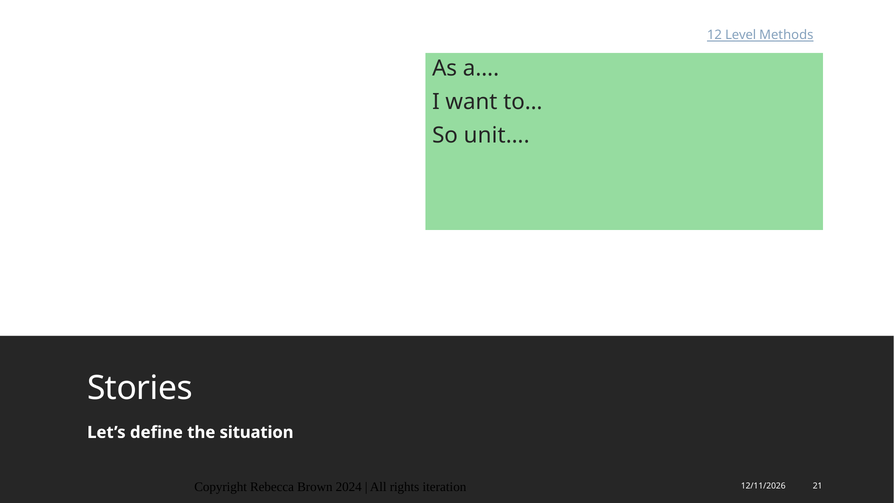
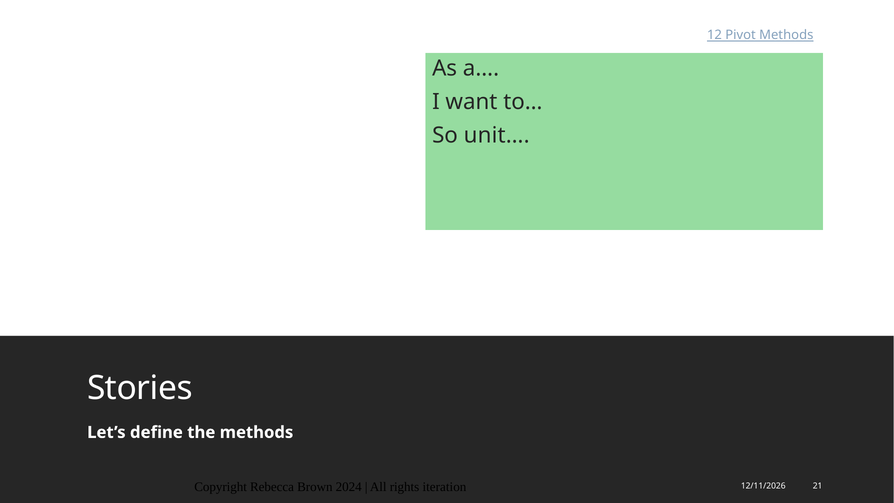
Level: Level -> Pivot (741, 35)
the situation: situation -> methods (257, 432)
